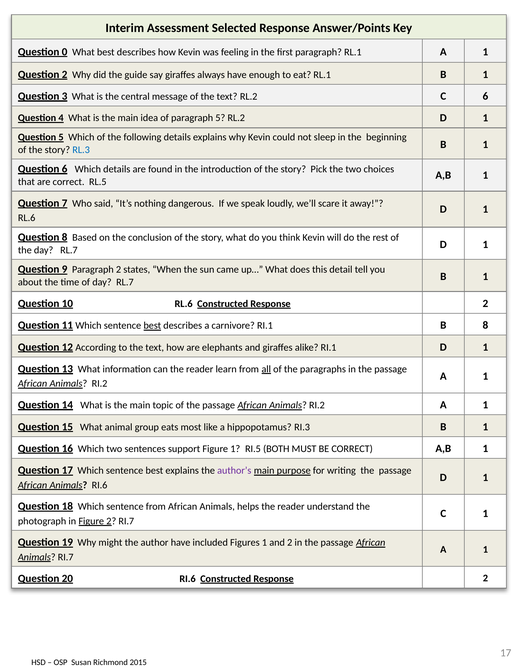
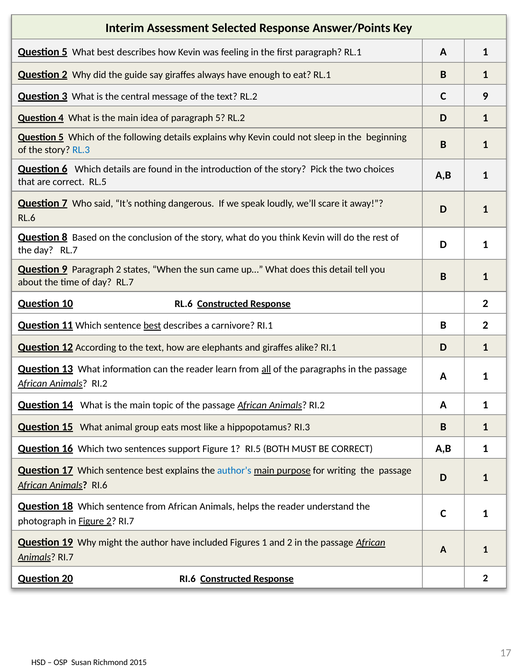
0: 0 -> 5 (65, 52)
C 6: 6 -> 9 (485, 96)
B 8: 8 -> 2 (485, 325)
author’s colour: purple -> blue (234, 471)
